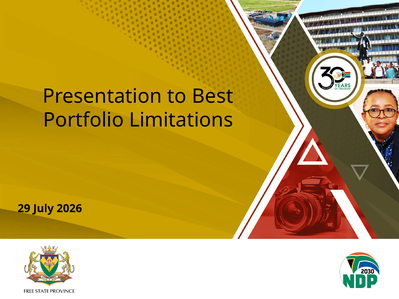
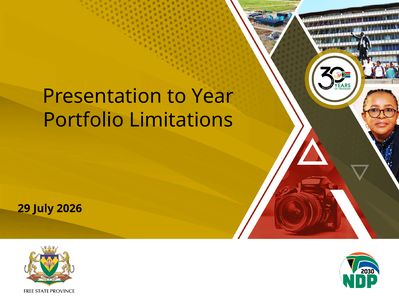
Best: Best -> Year (213, 96)
